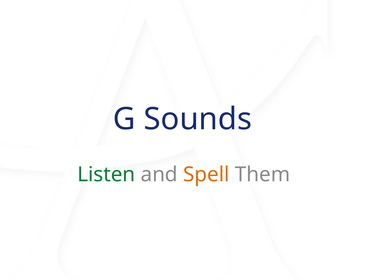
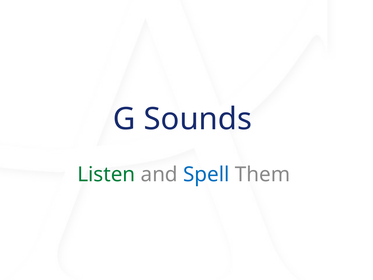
Spell colour: orange -> blue (206, 174)
